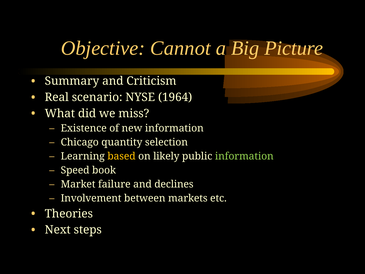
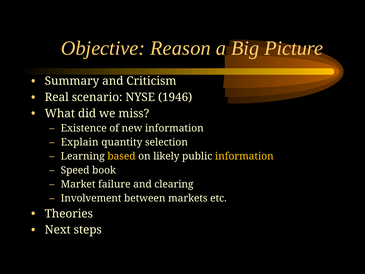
Cannot: Cannot -> Reason (180, 48)
1964: 1964 -> 1946 (175, 97)
Chicago: Chicago -> Explain (80, 142)
information colour: light green -> yellow (244, 156)
declines: declines -> clearing (174, 184)
